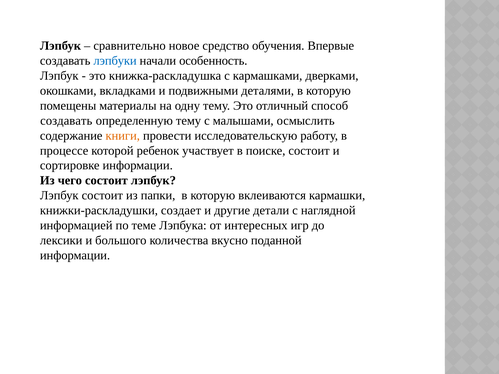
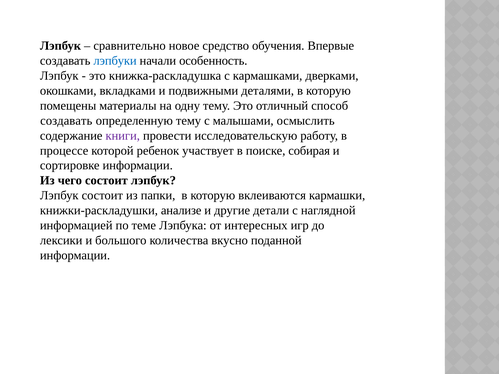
книги colour: orange -> purple (123, 136)
поиске состоит: состоит -> собирая (309, 151)
создает: создает -> анализе (181, 211)
